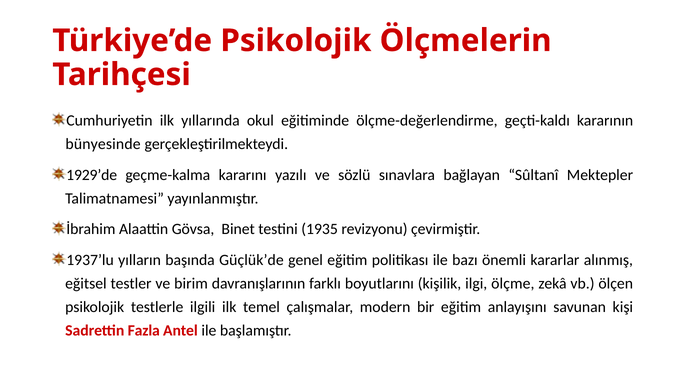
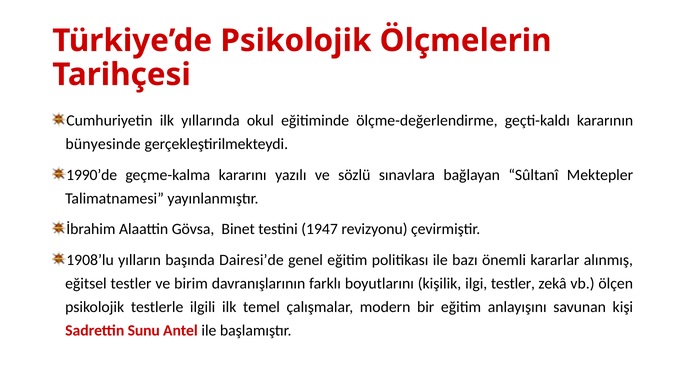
1929’de: 1929’de -> 1990’de (92, 175)
1935: 1935 -> 1947 (320, 229)
1937’lu: 1937’lu -> 1908’lu (90, 260)
Güçlük’de: Güçlük’de -> Dairesi’de (251, 260)
ilgi ölçme: ölçme -> testler (513, 283)
Fazla: Fazla -> Sunu (144, 330)
